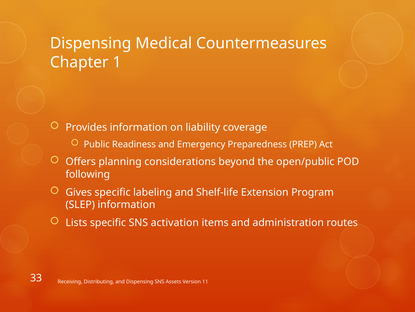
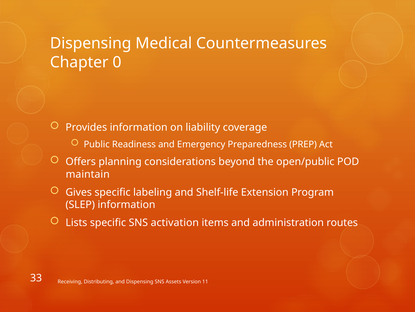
1: 1 -> 0 (117, 62)
following: following -> maintain (88, 174)
